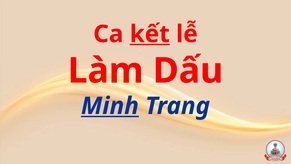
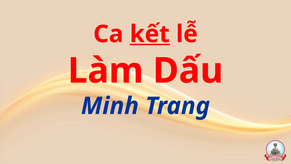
Minh underline: present -> none (110, 106)
